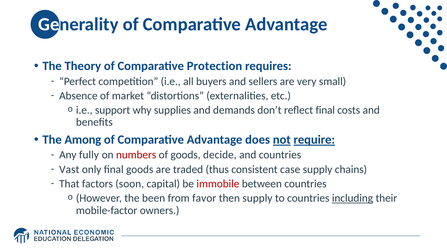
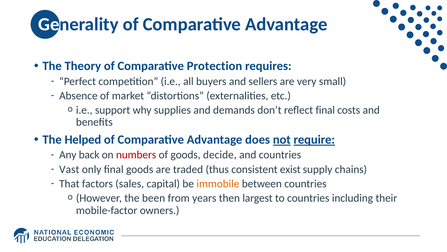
Among: Among -> Helped (83, 139)
fully: fully -> back (89, 155)
case: case -> exist (290, 169)
soon: soon -> sales (130, 183)
immobile colour: red -> orange (218, 183)
favor: favor -> years (204, 198)
then supply: supply -> largest (258, 198)
including underline: present -> none (352, 198)
